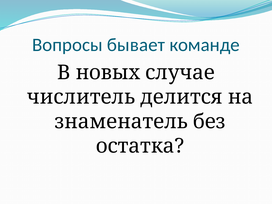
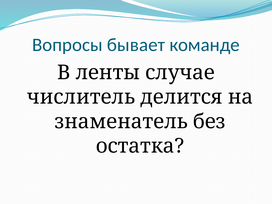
новых: новых -> ленты (108, 73)
